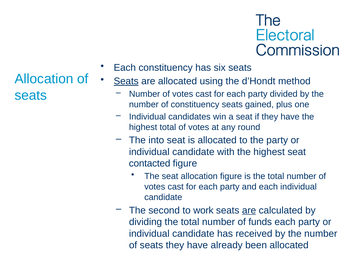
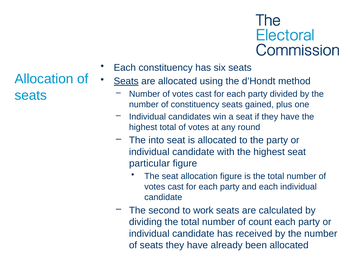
contacted: contacted -> particular (150, 164)
are underline: present -> none (249, 211)
funds: funds -> count (260, 222)
